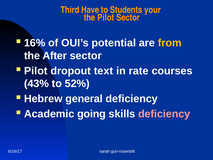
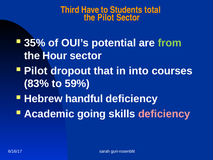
your: your -> total (153, 10)
16%: 16% -> 35% (35, 43)
from colour: yellow -> light green (170, 43)
After: After -> Hour (55, 56)
text: text -> that (104, 71)
rate: rate -> into (139, 71)
43%: 43% -> 83% (36, 83)
52%: 52% -> 59% (77, 83)
general: general -> handful (84, 99)
